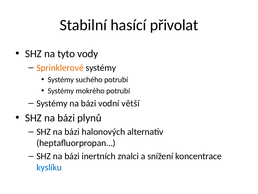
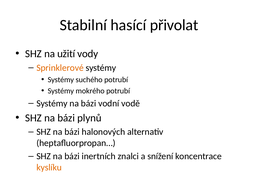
tyto: tyto -> užití (66, 54)
větší: větší -> vodě (131, 103)
kyslíku colour: blue -> orange (49, 167)
